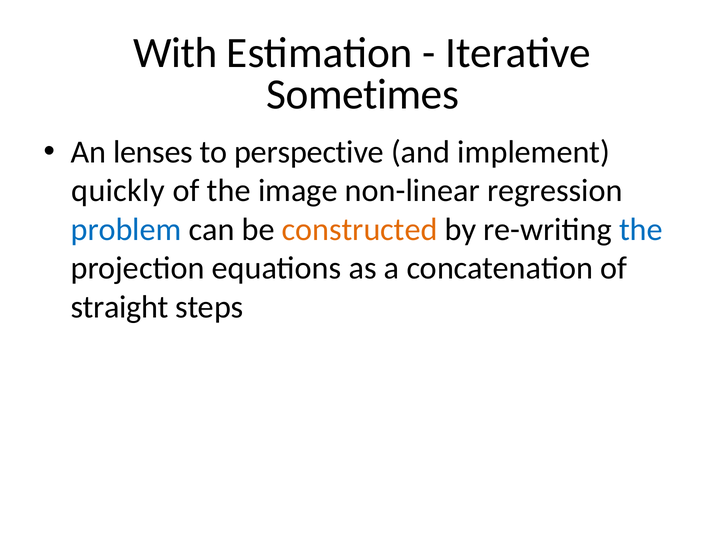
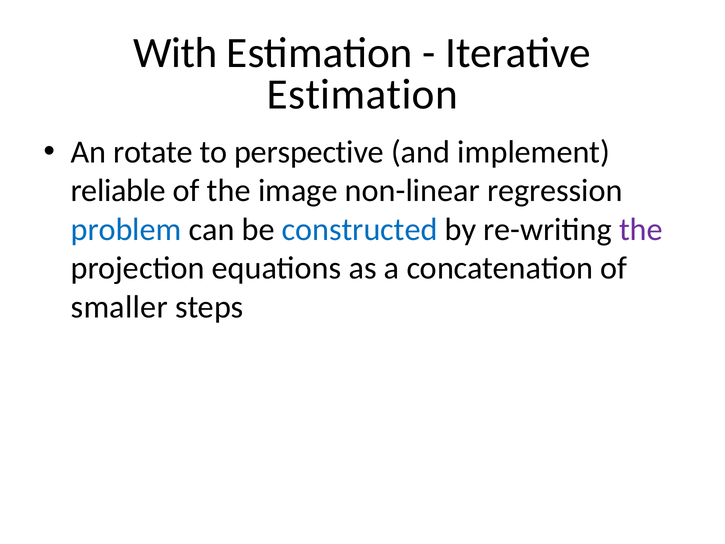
Sometimes: Sometimes -> Estimation (362, 94)
lenses: lenses -> rotate (153, 152)
quickly: quickly -> reliable (118, 191)
constructed colour: orange -> blue (360, 229)
the colour: blue -> purple (641, 229)
straight: straight -> smaller (119, 307)
